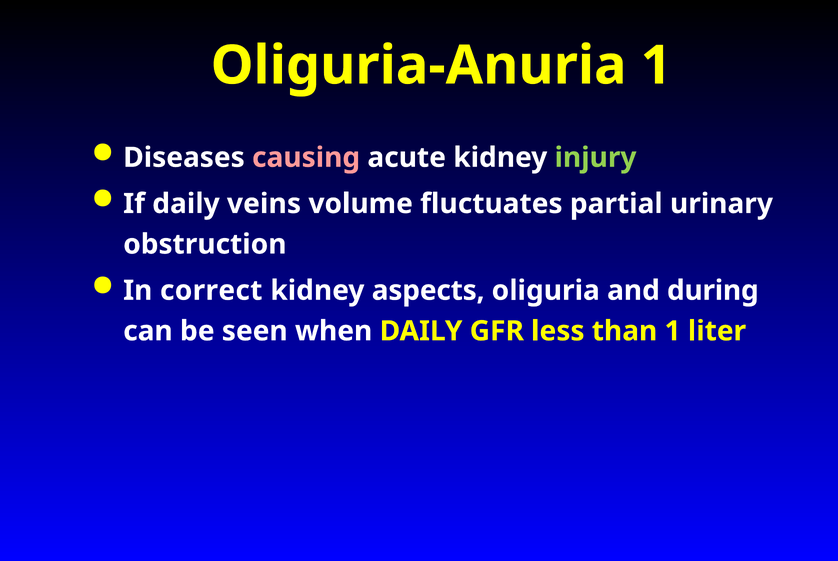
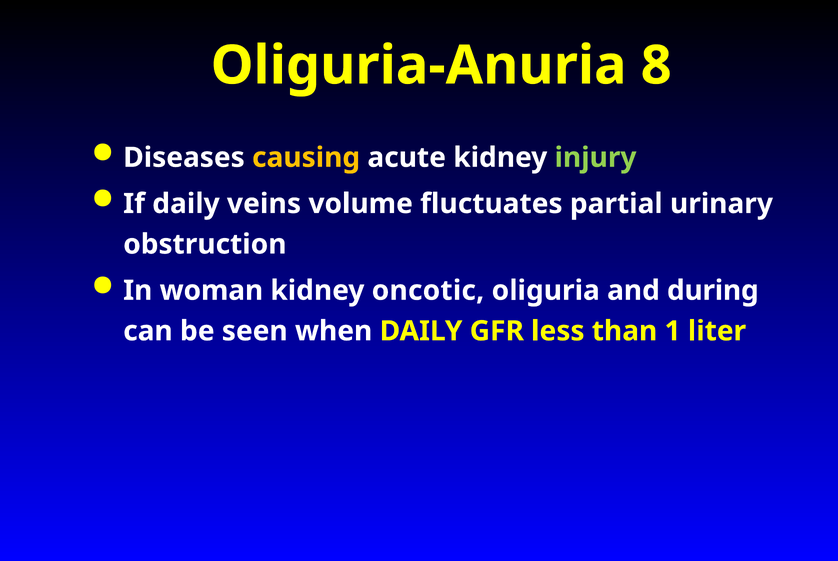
Oliguria-Anuria 1: 1 -> 8 (656, 66)
causing colour: pink -> yellow (306, 157)
correct: correct -> woman (211, 290)
aspects: aspects -> oncotic (428, 290)
